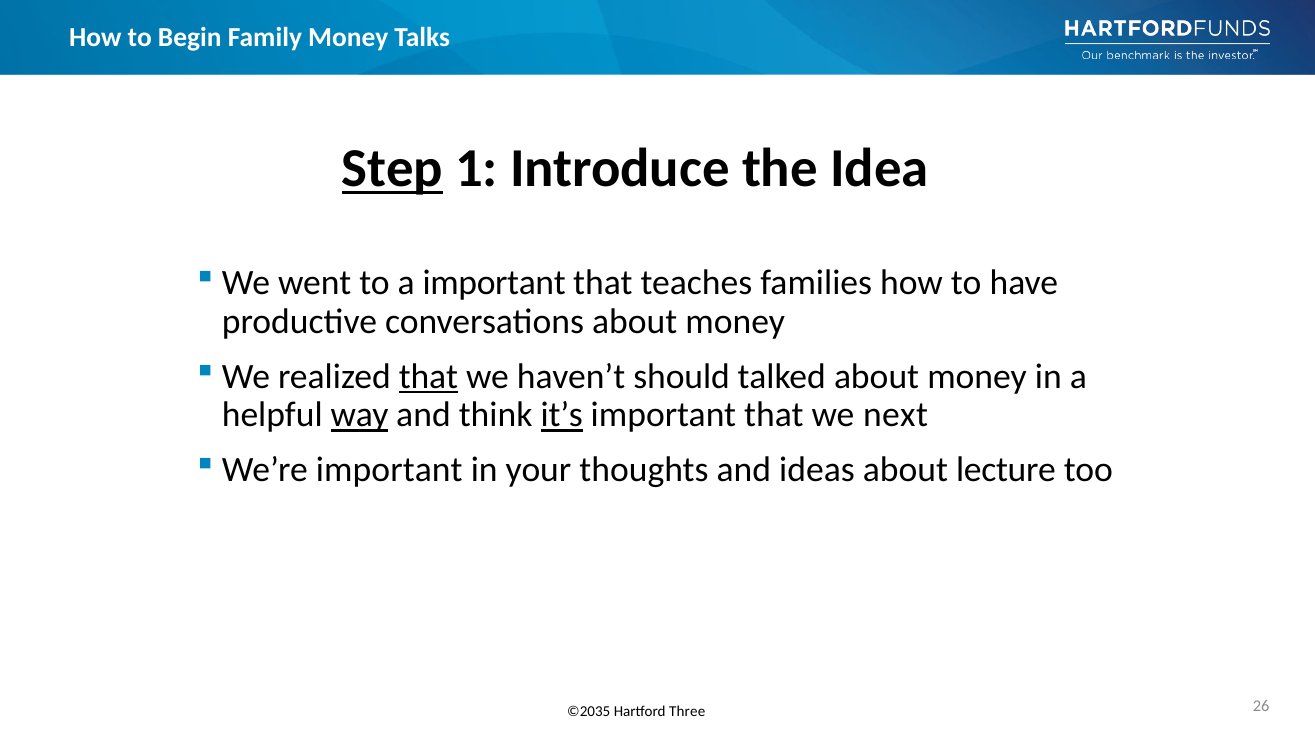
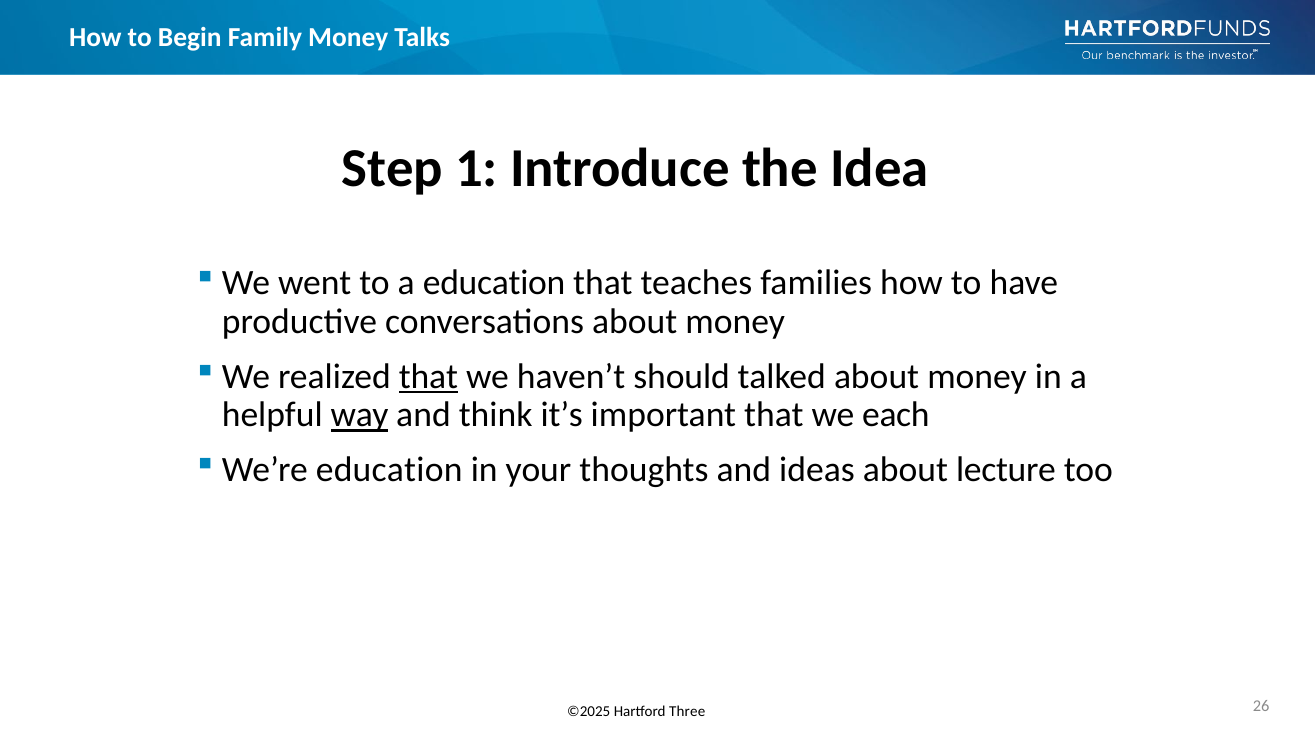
Step underline: present -> none (392, 169)
a important: important -> education (494, 283)
it’s underline: present -> none (562, 415)
next: next -> each (896, 415)
We’re important: important -> education (389, 470)
©2035: ©2035 -> ©2025 (589, 712)
